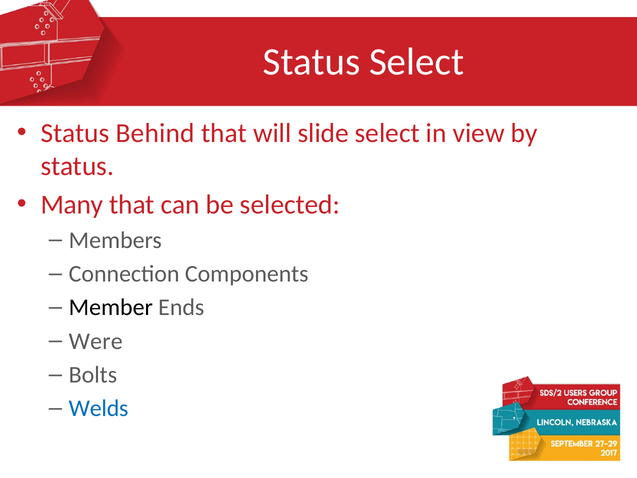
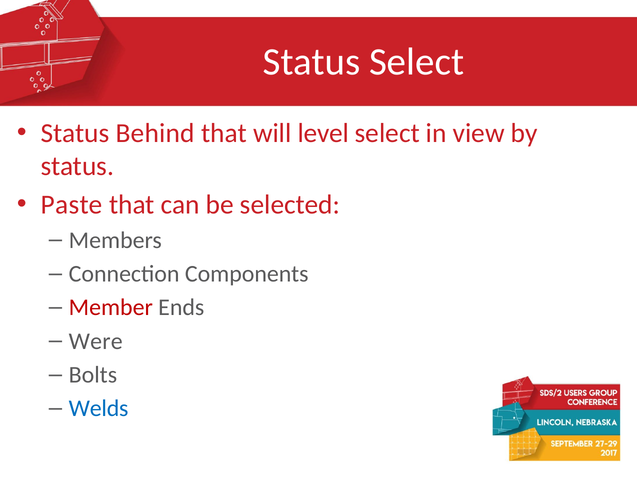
slide: slide -> level (323, 133)
Many: Many -> Paste (72, 205)
Member colour: black -> red (111, 307)
